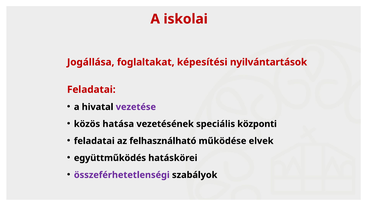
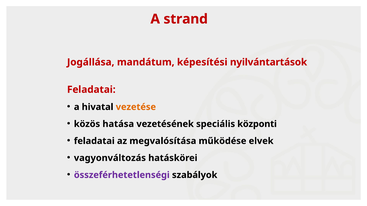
iskolai: iskolai -> strand (186, 19)
foglaltakat: foglaltakat -> mandátum (146, 62)
vezetése colour: purple -> orange (136, 107)
felhasználható: felhasználható -> megvalósítása (163, 141)
együttműködés: együttműködés -> vagyonváltozás (110, 158)
